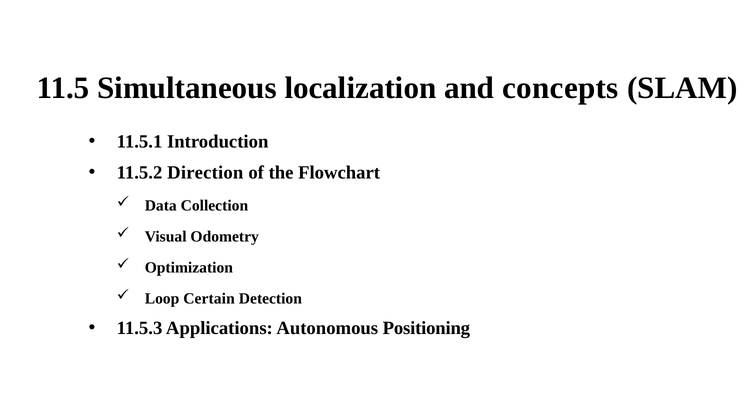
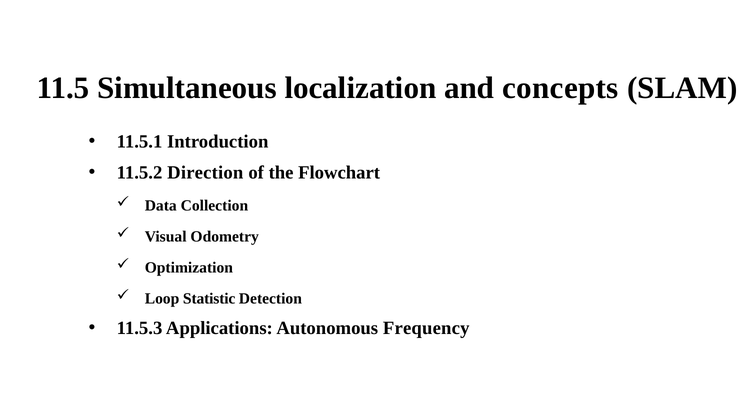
Certain: Certain -> Statistic (209, 299)
Positioning: Positioning -> Frequency (426, 328)
